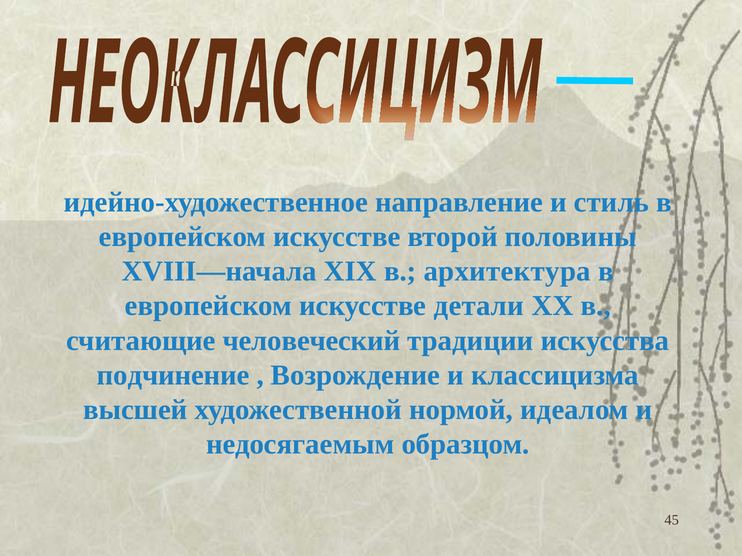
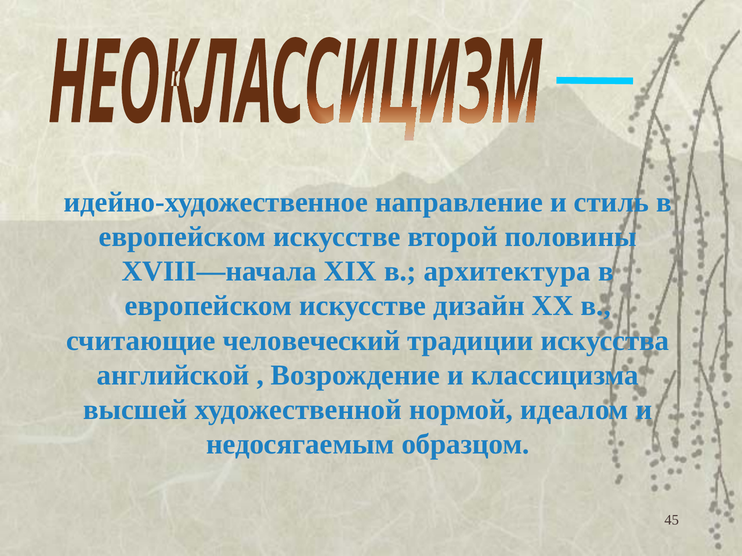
детали: детали -> дизайн (479, 306)
подчинение: подчинение -> английской (173, 375)
